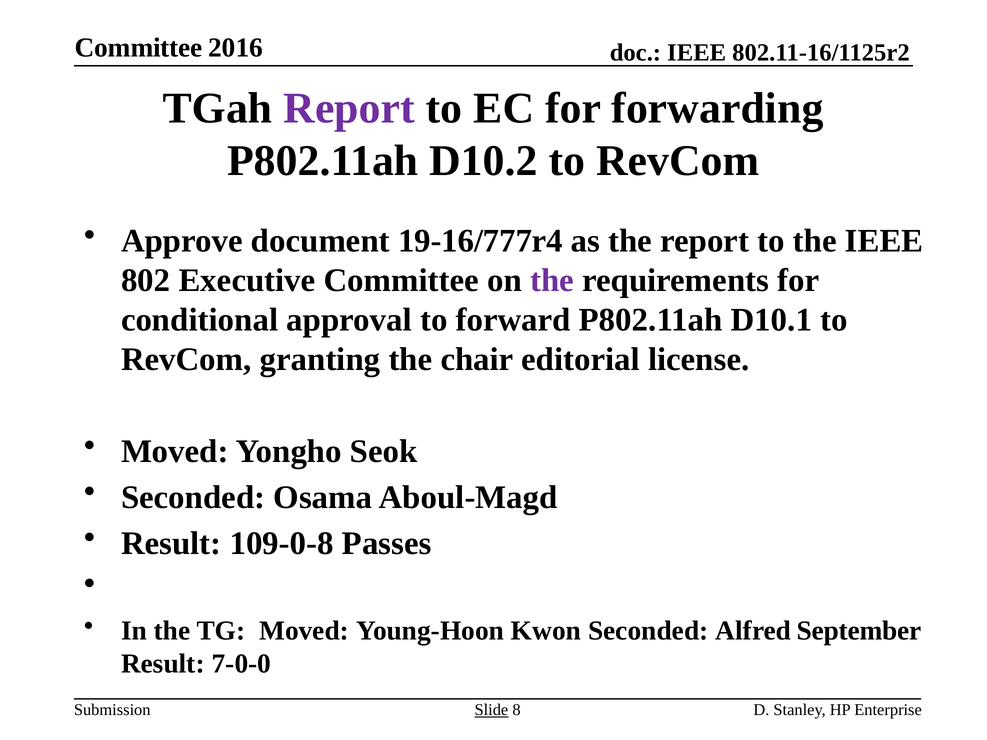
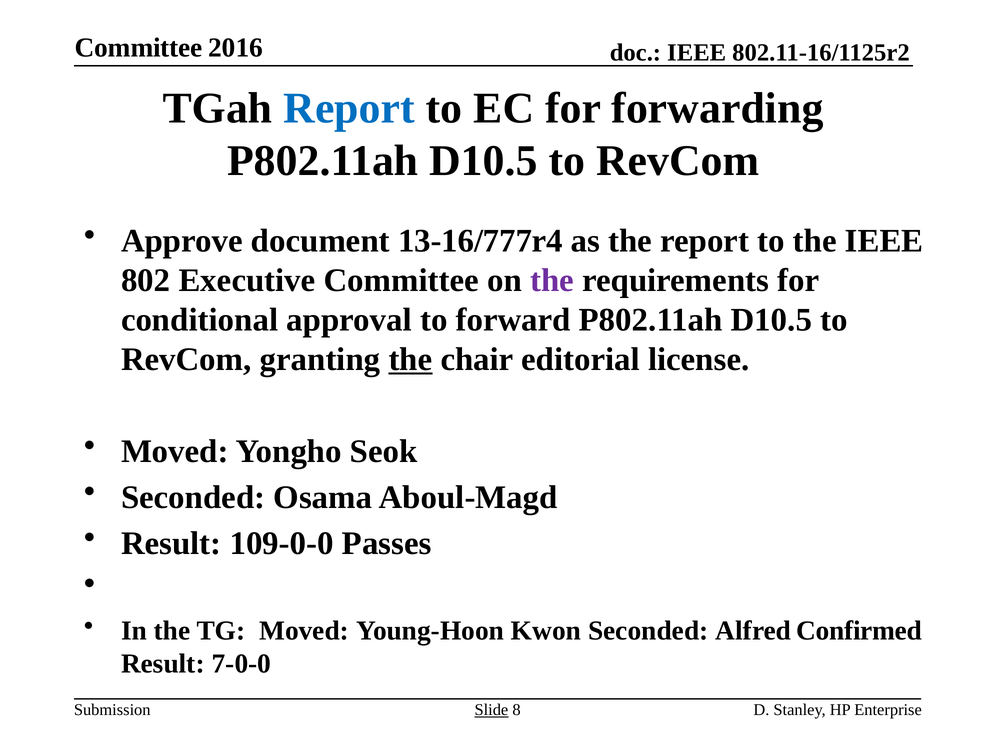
Report colour: purple -> blue (349, 108)
D10.2: D10.2 -> D10.5 (484, 161)
19-16/777r4: 19-16/777r4 -> 13-16/777r4 (480, 241)
forward P802.11ah D10.1: D10.1 -> D10.5 (771, 320)
the underline: none -> present (410, 359)
109-0-8: 109-0-8 -> 109-0-0 (282, 543)
September: September -> Confirmed (859, 631)
